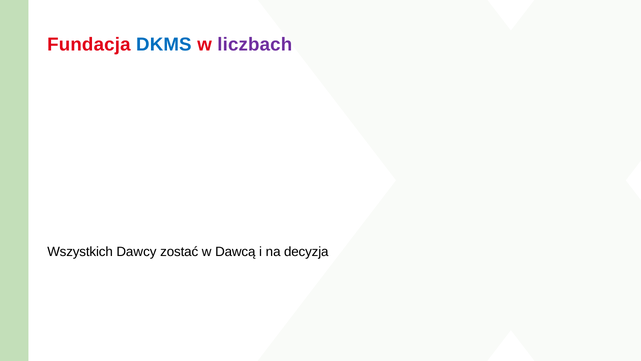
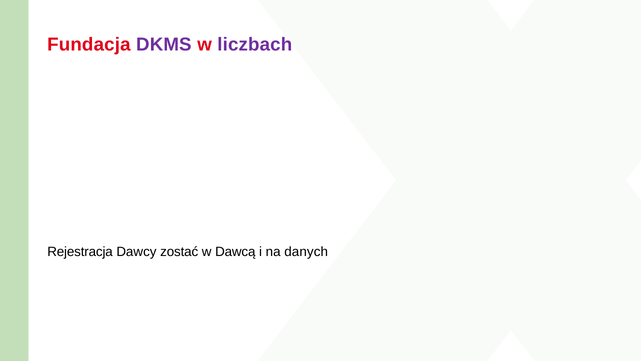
DKMS colour: blue -> purple (164, 45)
Wszystkich: Wszystkich -> Rejestracja (80, 252)
decyzja: decyzja -> danych (306, 252)
